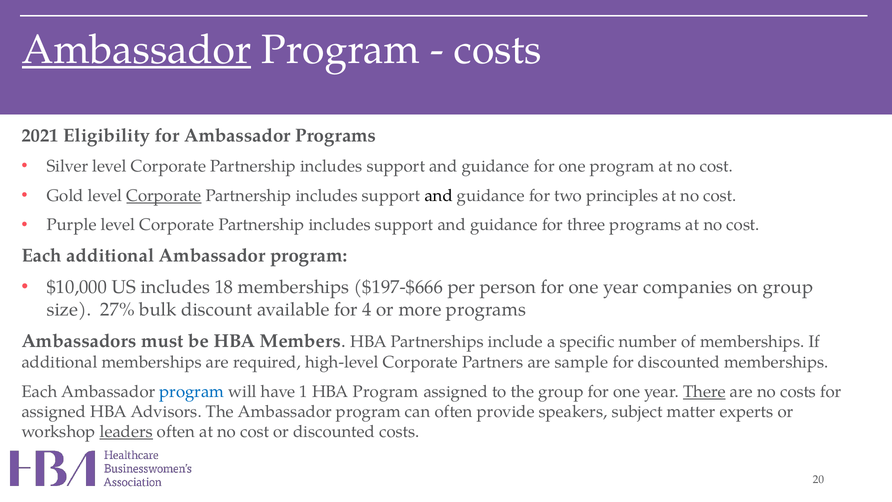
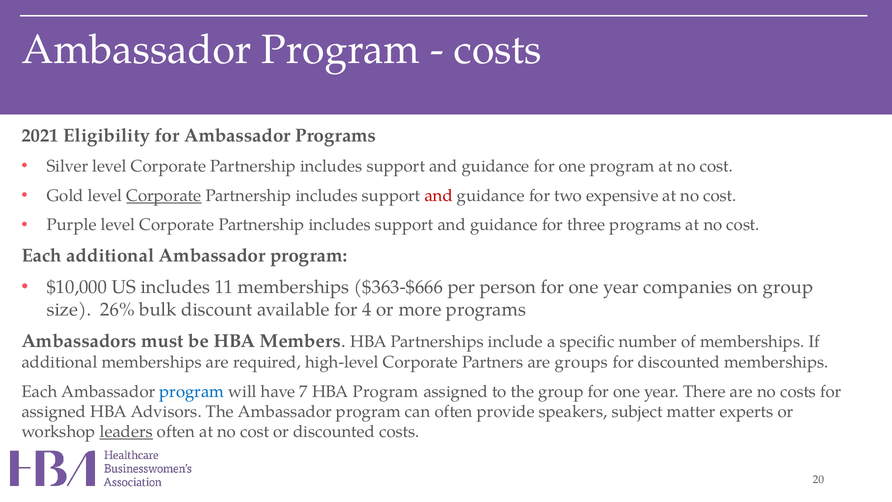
Ambassador underline: present -> none (136, 50)
and colour: black -> red (439, 195)
principles: principles -> expensive (622, 195)
18: 18 -> 11 (224, 287)
$197-$666: $197-$666 -> $363-$666 (398, 287)
27%: 27% -> 26% (118, 309)
sample: sample -> groups (582, 362)
1: 1 -> 7 (304, 391)
There underline: present -> none (704, 391)
